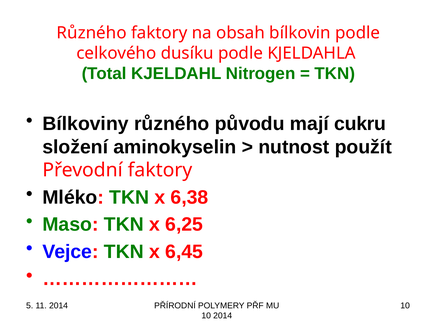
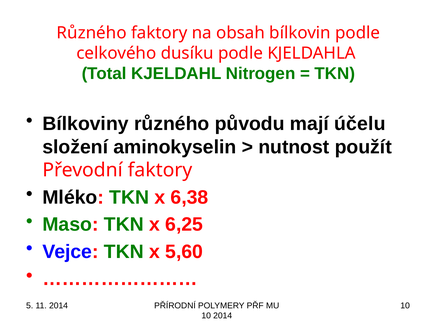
cukru: cukru -> účelu (360, 124)
6,45: 6,45 -> 5,60 (184, 252)
